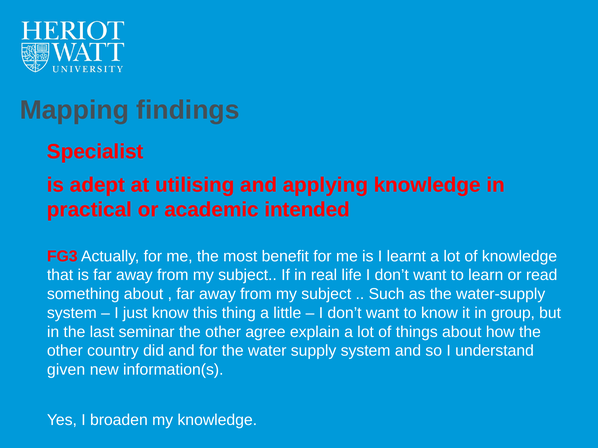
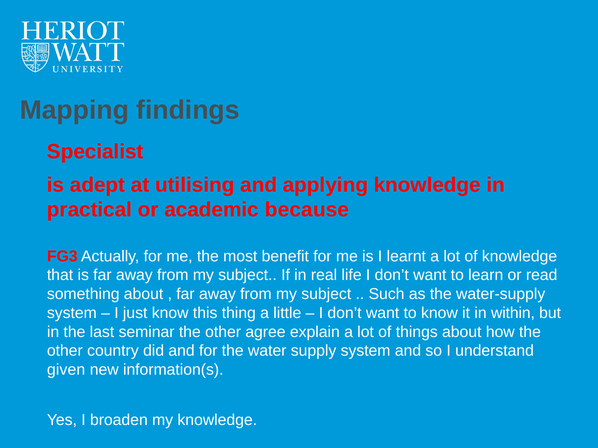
intended: intended -> because (307, 210)
group: group -> within (513, 313)
